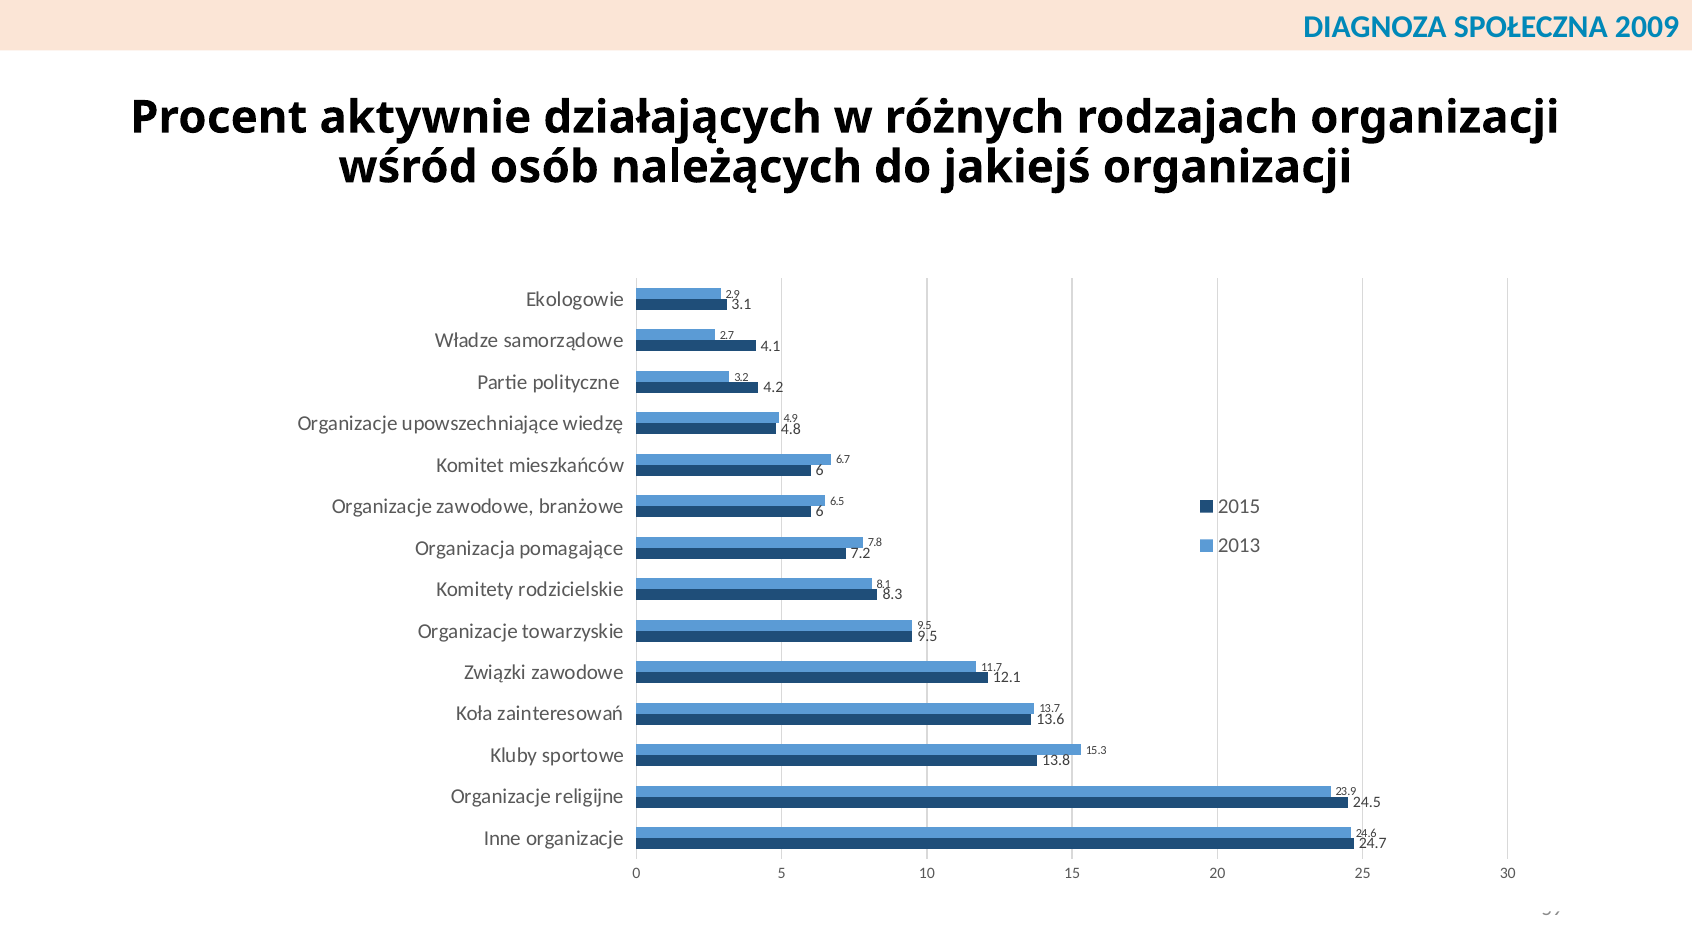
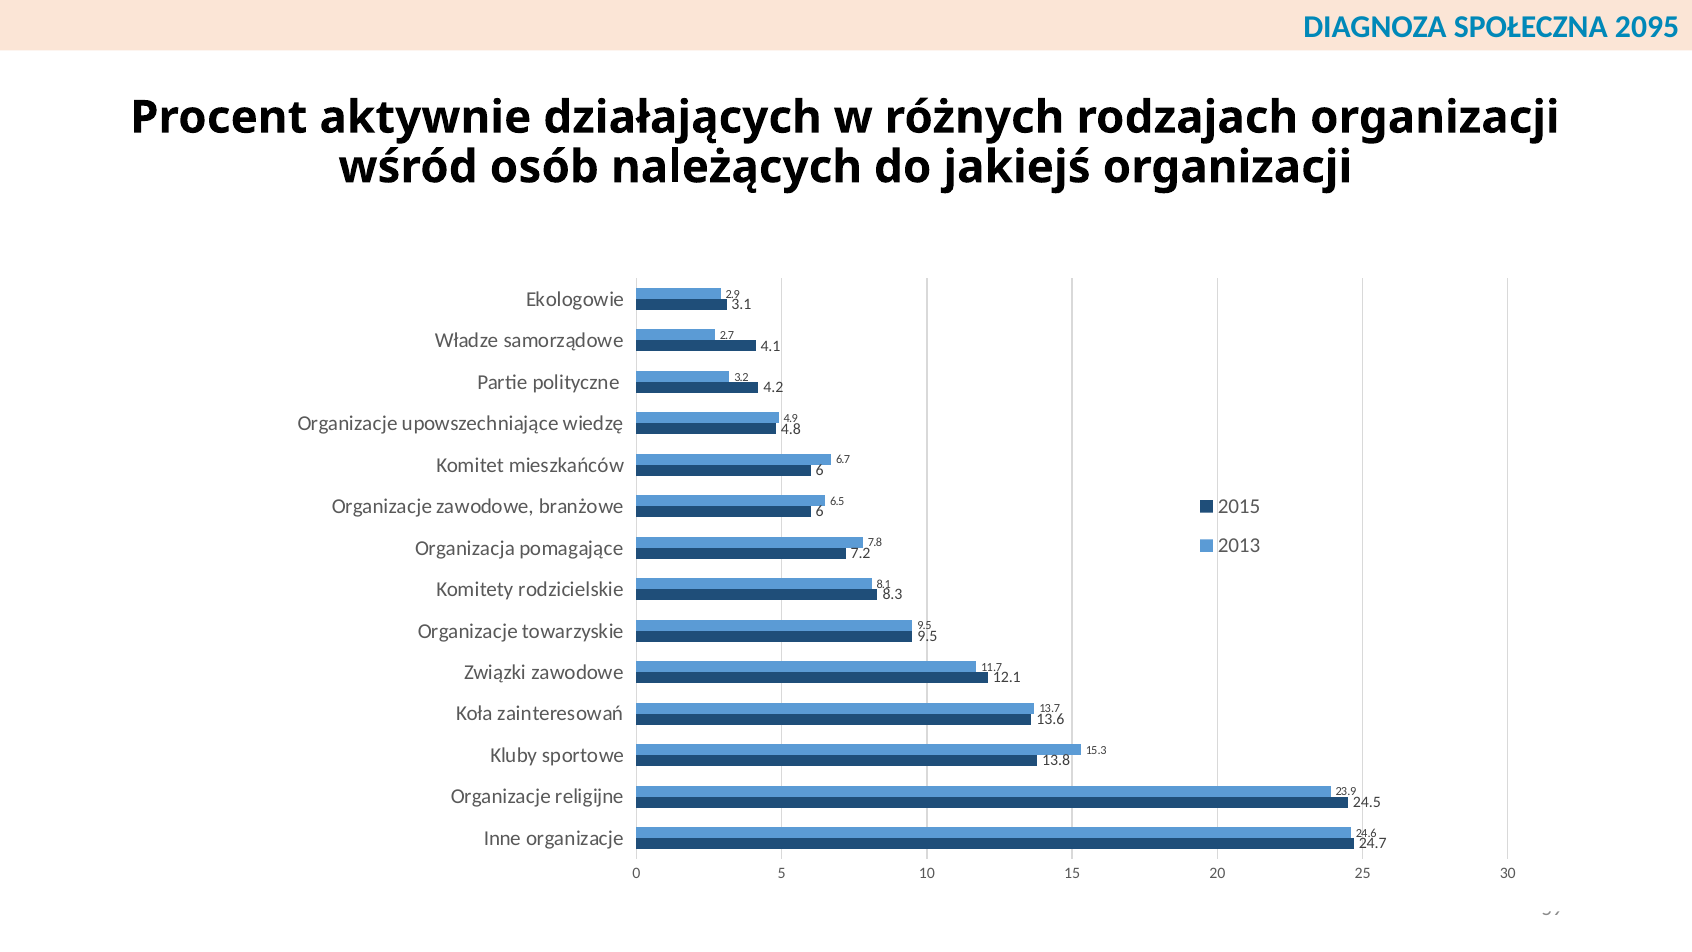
2009: 2009 -> 2095 (1647, 27)
